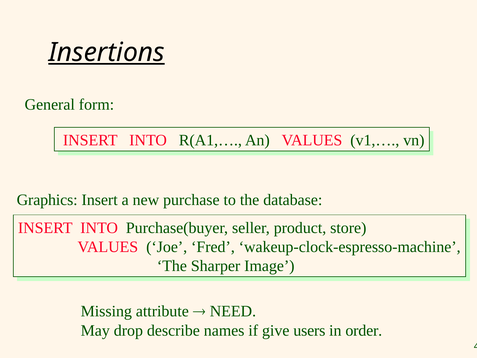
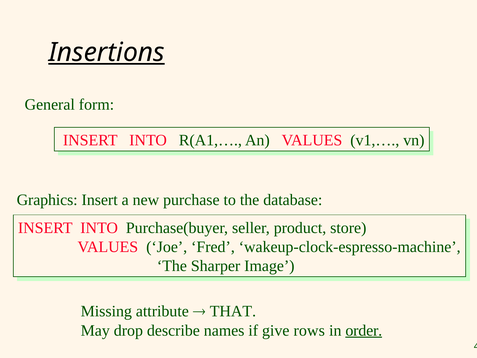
NEED: NEED -> THAT (233, 311)
users: users -> rows (309, 330)
order underline: none -> present (364, 330)
